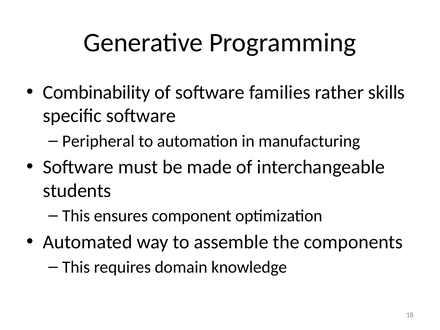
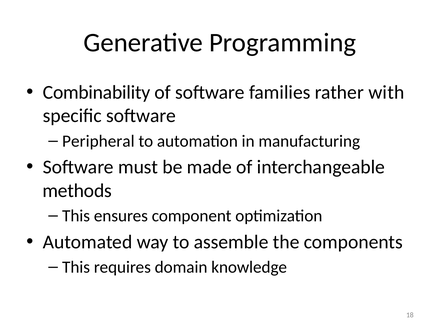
skills: skills -> with (386, 92)
students: students -> methods (77, 191)
